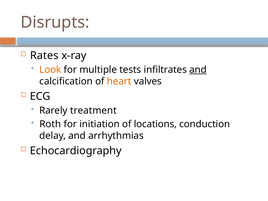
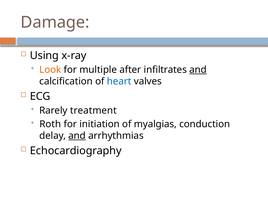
Disrupts: Disrupts -> Damage (55, 22)
Rates: Rates -> Using (44, 55)
tests: tests -> after (130, 70)
heart colour: orange -> blue (119, 81)
locations: locations -> myalgias (155, 124)
and underline: none -> present (77, 136)
